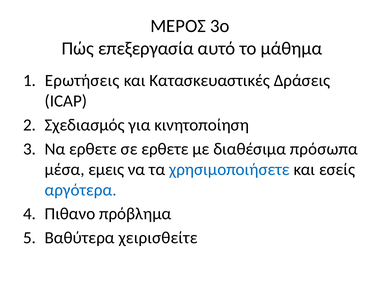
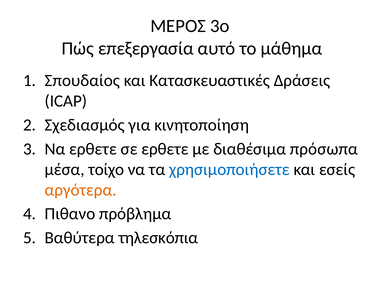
Ερωτήσεις: Ερωτήσεις -> Σπουδαίος (82, 81)
εμεις: εμεις -> τοίχο (106, 169)
αργότερα colour: blue -> orange (81, 190)
χειρισθείτε: χειρισθείτε -> τηλεσκόπια (158, 238)
